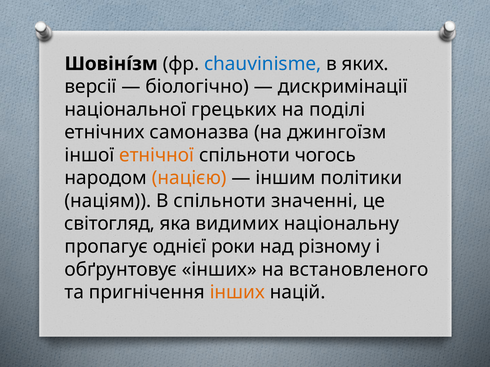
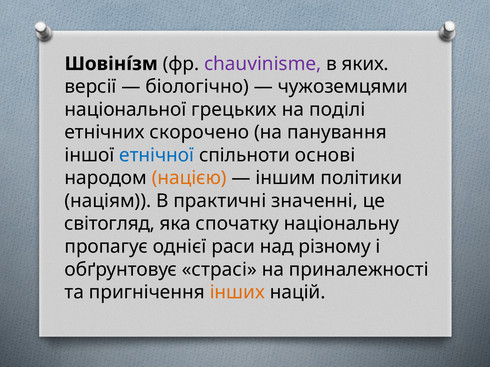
chauvinisme colour: blue -> purple (263, 64)
дискримінації: дискримінації -> чужоземцями (343, 87)
самоназва: самоназва -> скорочено (199, 132)
джингоїзм: джингоїзм -> панування (337, 132)
етнічної colour: orange -> blue (157, 155)
чогось: чогось -> основі (325, 155)
В спільноти: спільноти -> практичні (220, 201)
видимих: видимих -> спочатку (237, 224)
роки: роки -> раси (233, 247)
обґрунтовує інших: інших -> страсі (219, 270)
встановленого: встановленого -> приналежності (359, 270)
